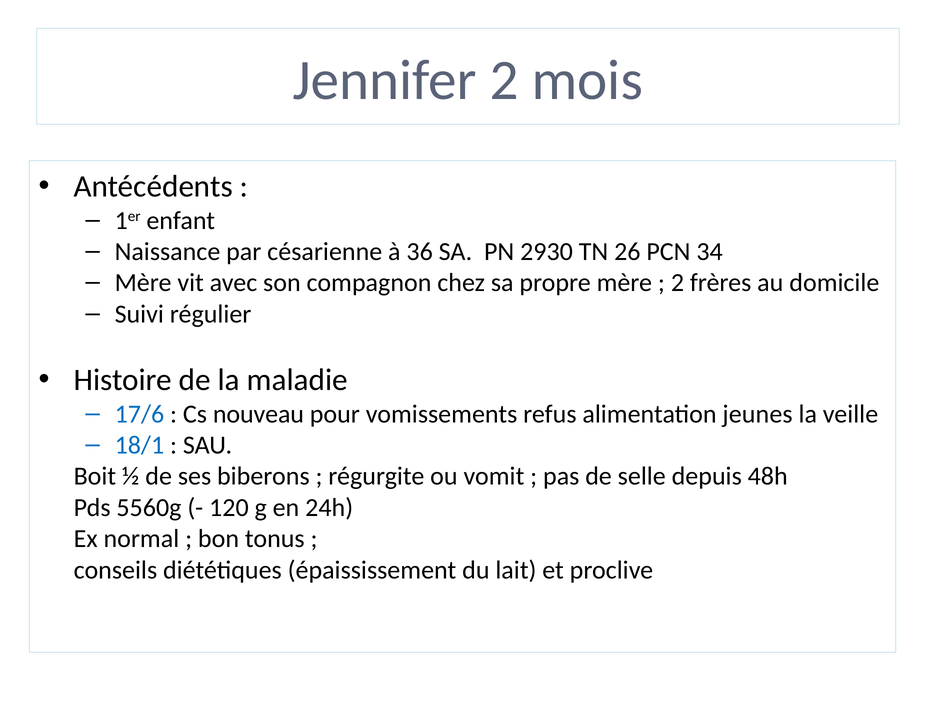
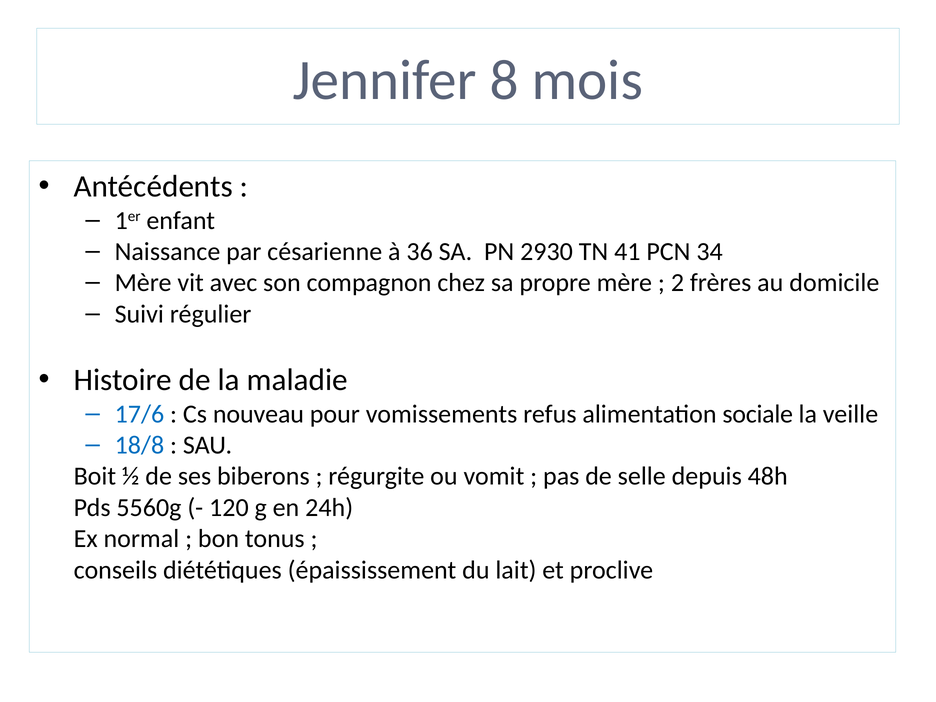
Jennifer 2: 2 -> 8 (504, 80)
26: 26 -> 41 (627, 252)
jeunes: jeunes -> sociale (758, 414)
18/1: 18/1 -> 18/8 (139, 445)
